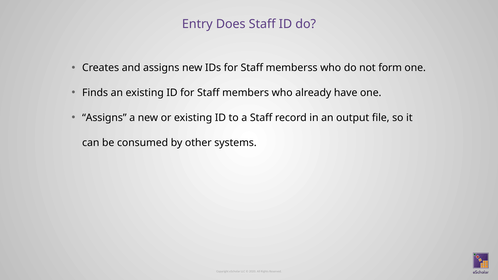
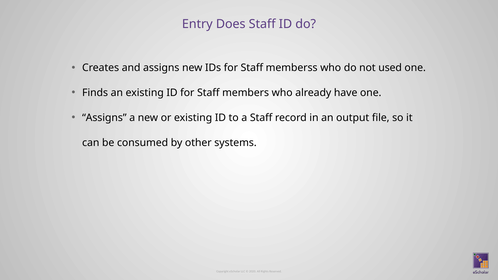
form: form -> used (390, 68)
